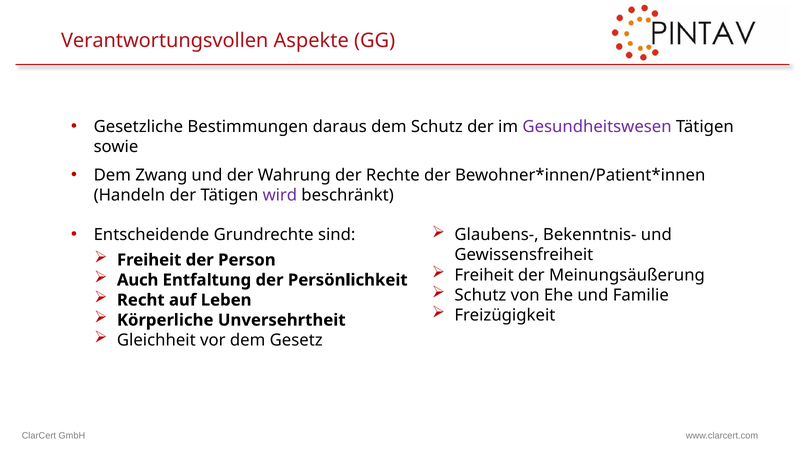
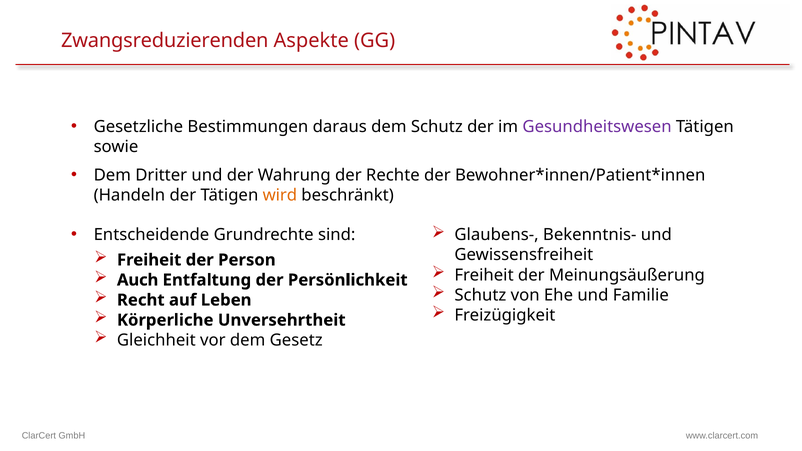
Verantwortungsvollen: Verantwortungsvollen -> Zwangsreduzierenden (165, 40)
Zwang: Zwang -> Dritter (161, 175)
wird colour: purple -> orange (280, 195)
